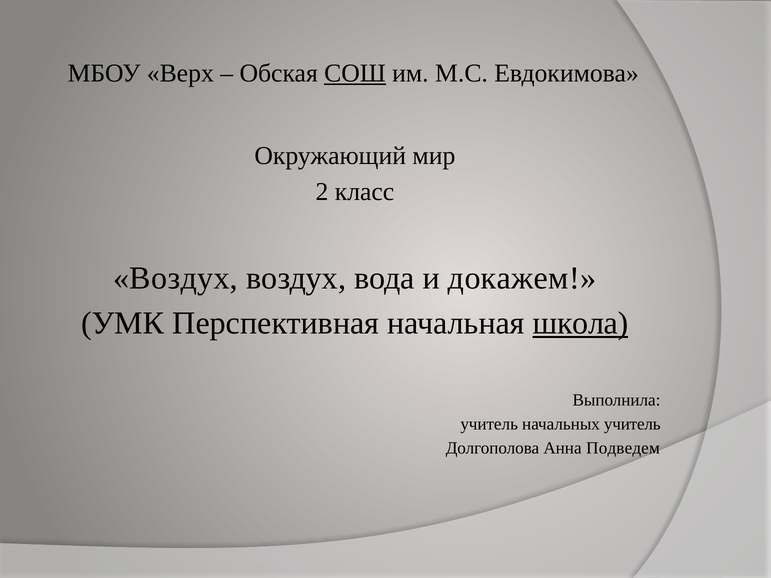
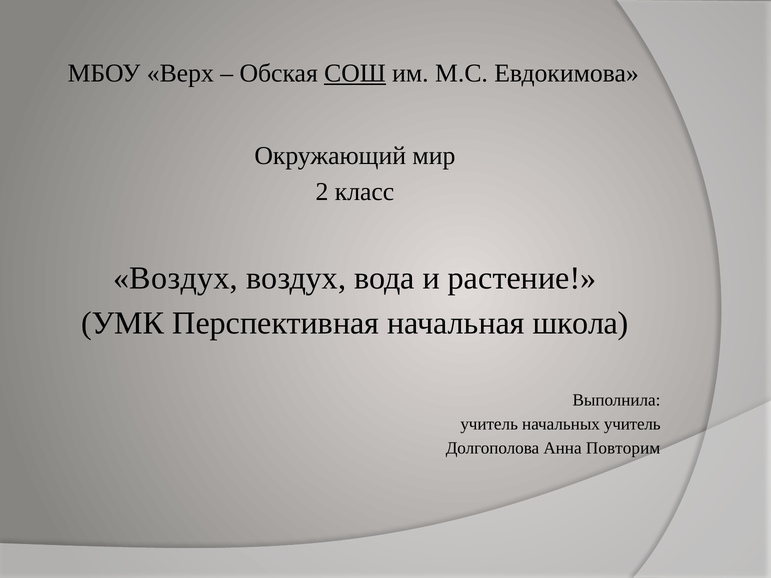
докажем: докажем -> растение (522, 278)
школа underline: present -> none (580, 323)
Подведем: Подведем -> Повторим (623, 448)
